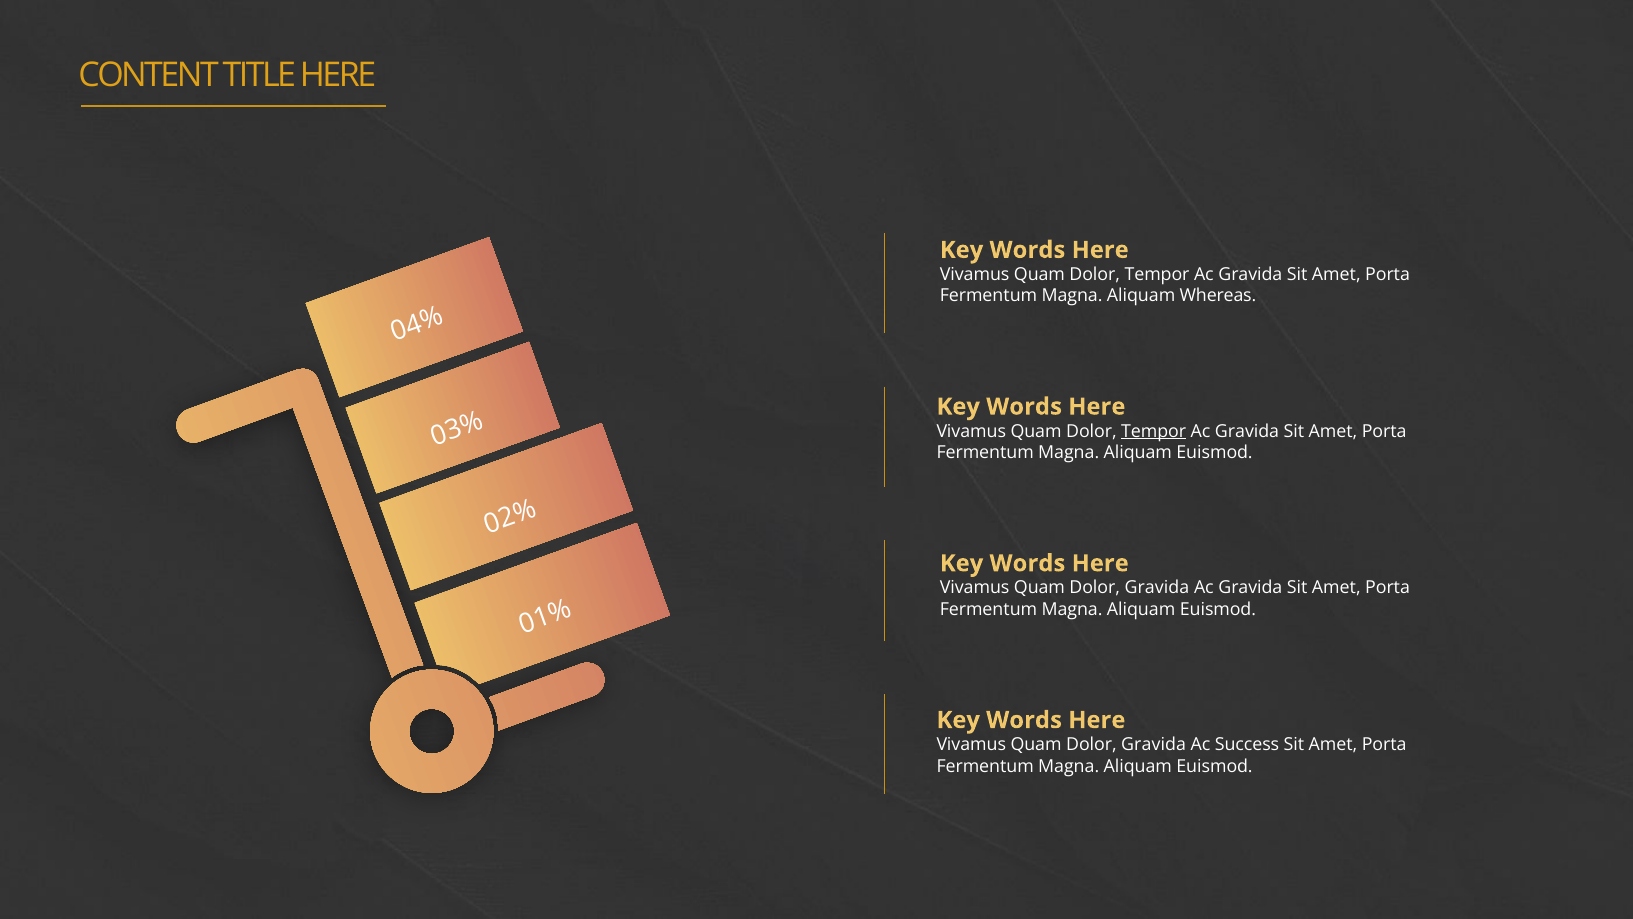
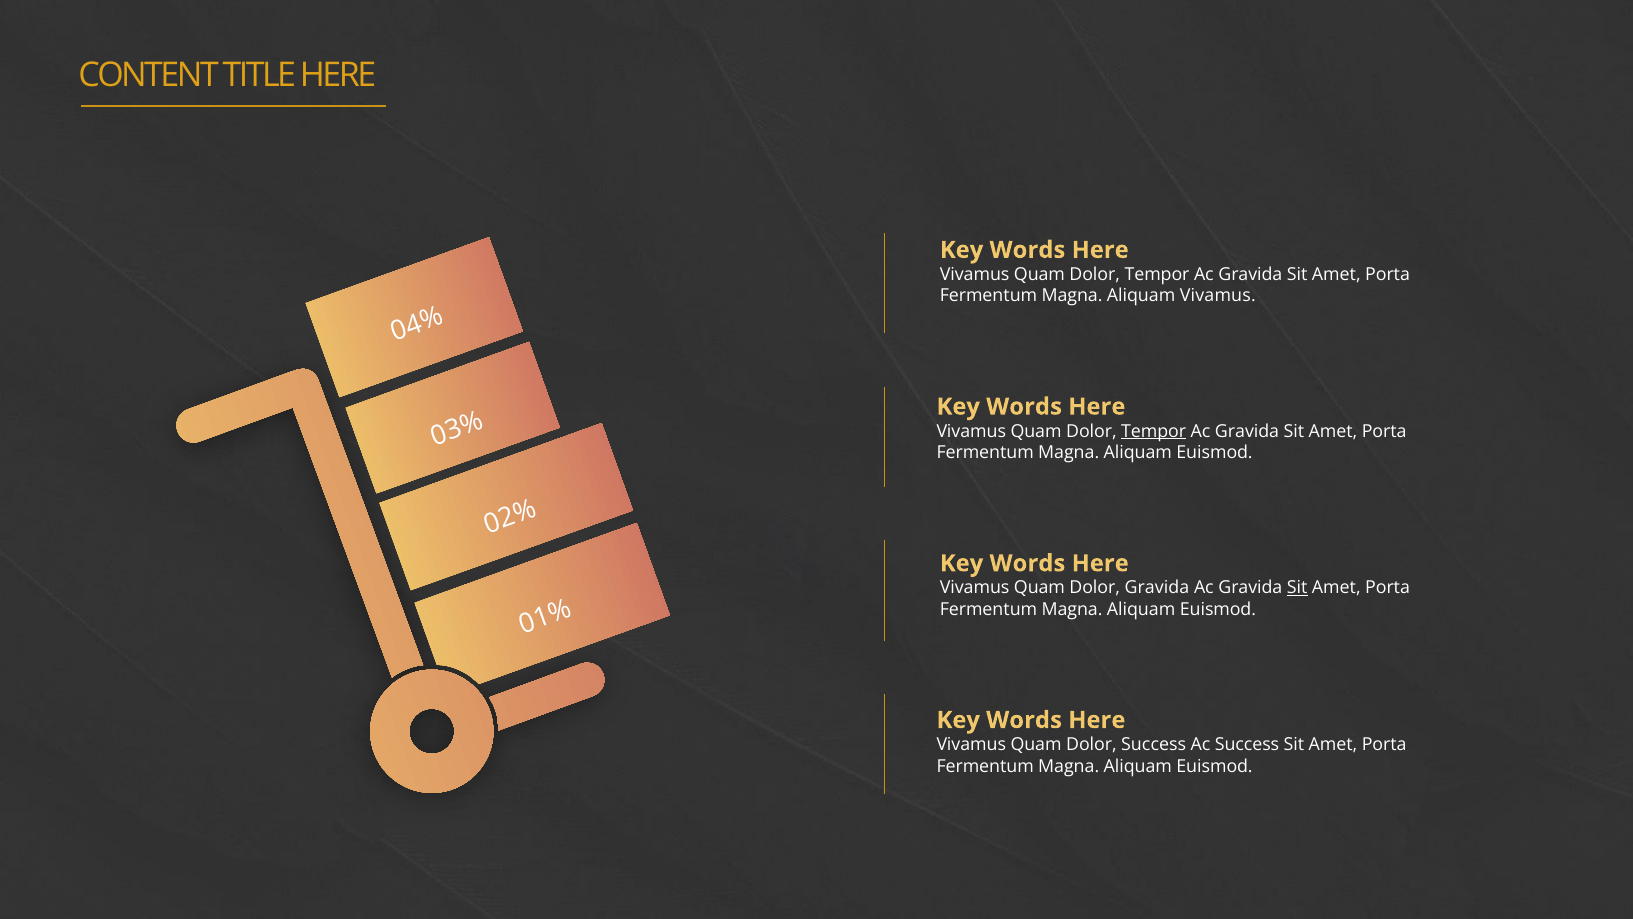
Aliquam Whereas: Whereas -> Vivamus (1218, 296)
Sit underline: none -> present (1297, 588)
Gravida: Gravida -> Success (1154, 744)
